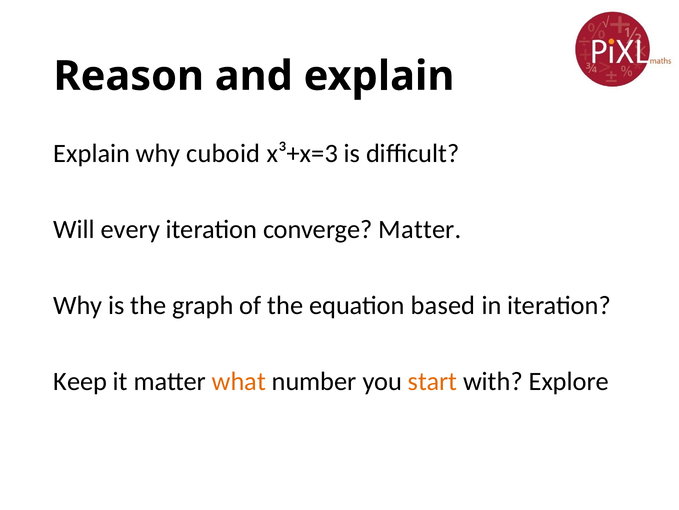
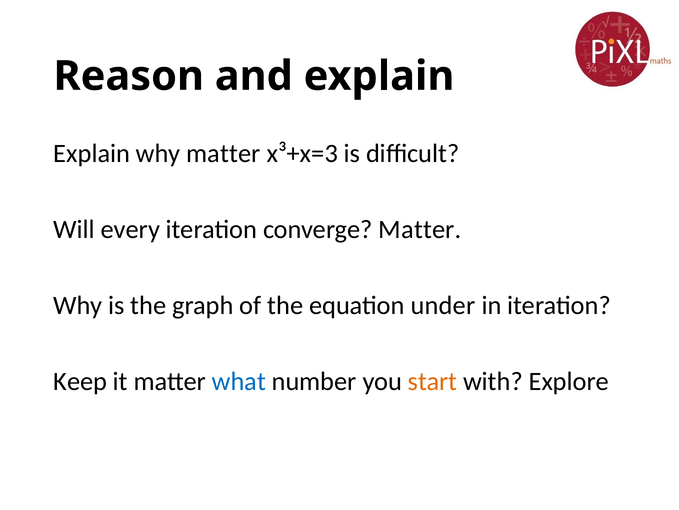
why cuboid: cuboid -> matter (223, 153)
based: based -> under (443, 305)
what colour: orange -> blue (239, 381)
